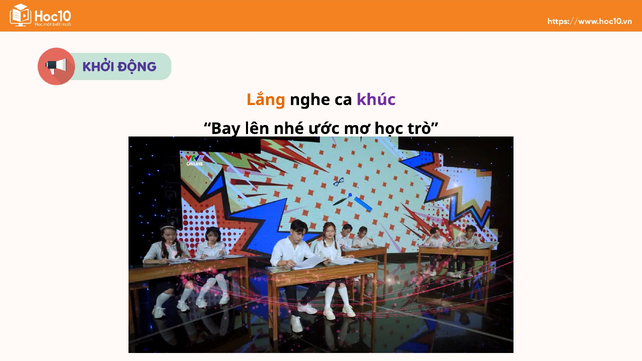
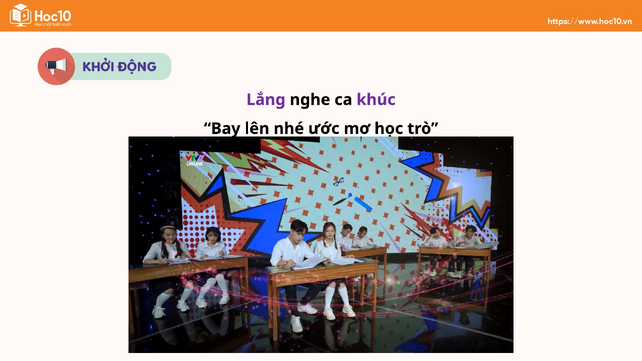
Lắng colour: orange -> purple (266, 100)
